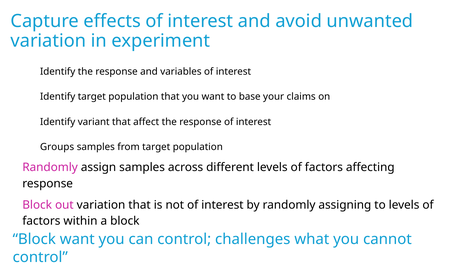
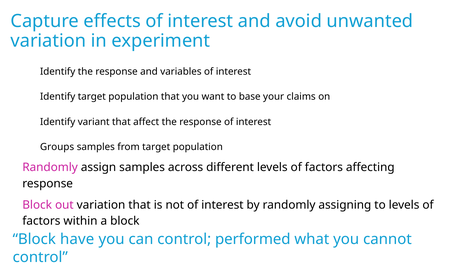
Block want: want -> have (77, 239)
challenges: challenges -> performed (253, 239)
